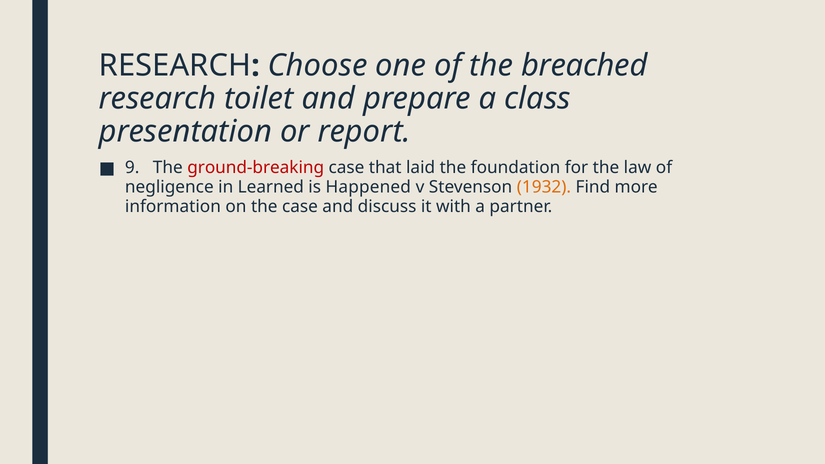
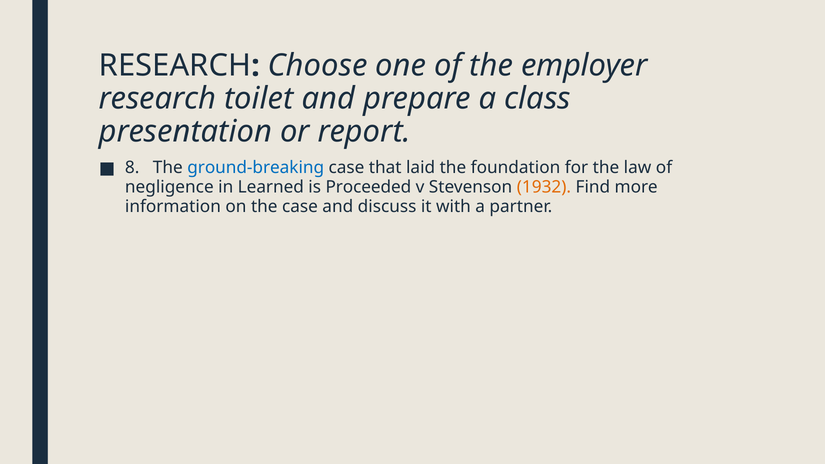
breached: breached -> employer (584, 66)
9: 9 -> 8 (132, 168)
ground-breaking colour: red -> blue (256, 168)
Happened: Happened -> Proceeded (368, 187)
